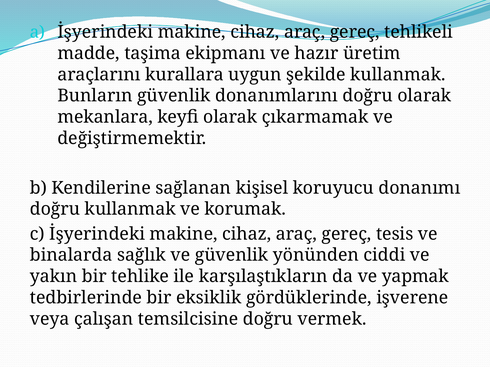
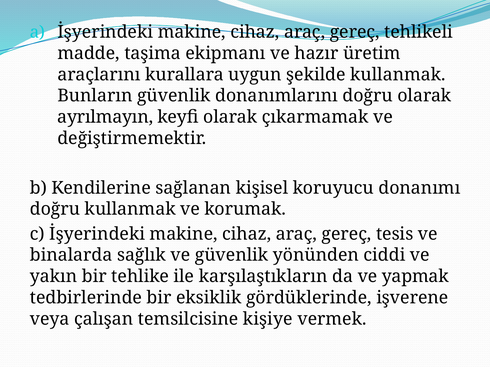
mekanlara: mekanlara -> ayrılmayın (105, 117)
temsilcisine doğru: doğru -> kişiye (268, 319)
